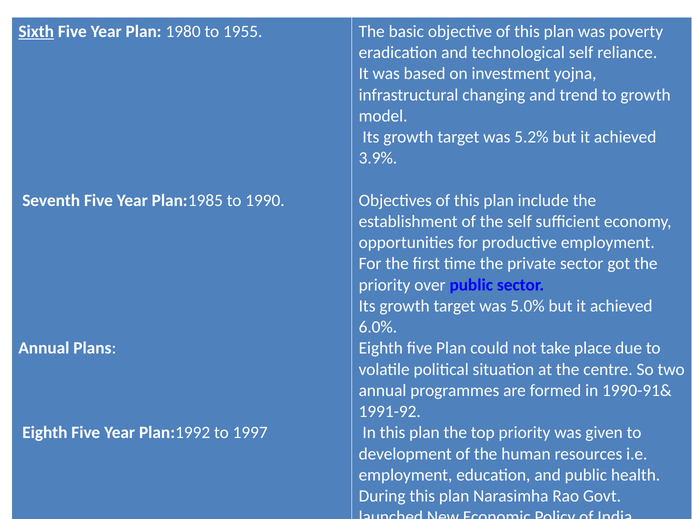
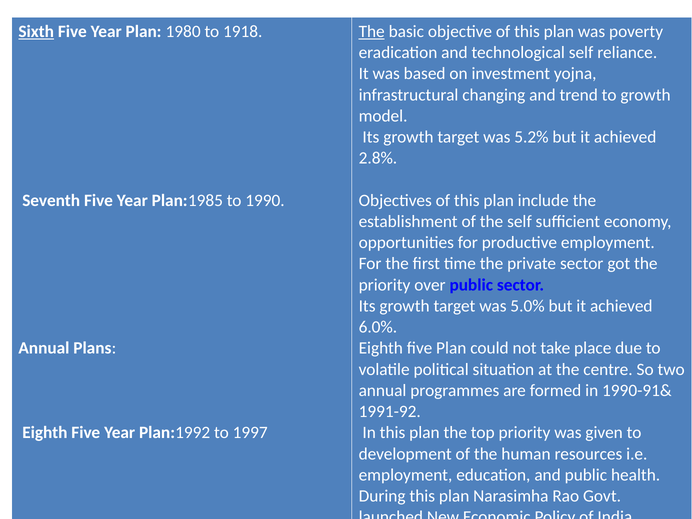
1955: 1955 -> 1918 (243, 32)
The underline: none -> present (372, 32)
3.9%: 3.9% -> 2.8% (378, 158)
